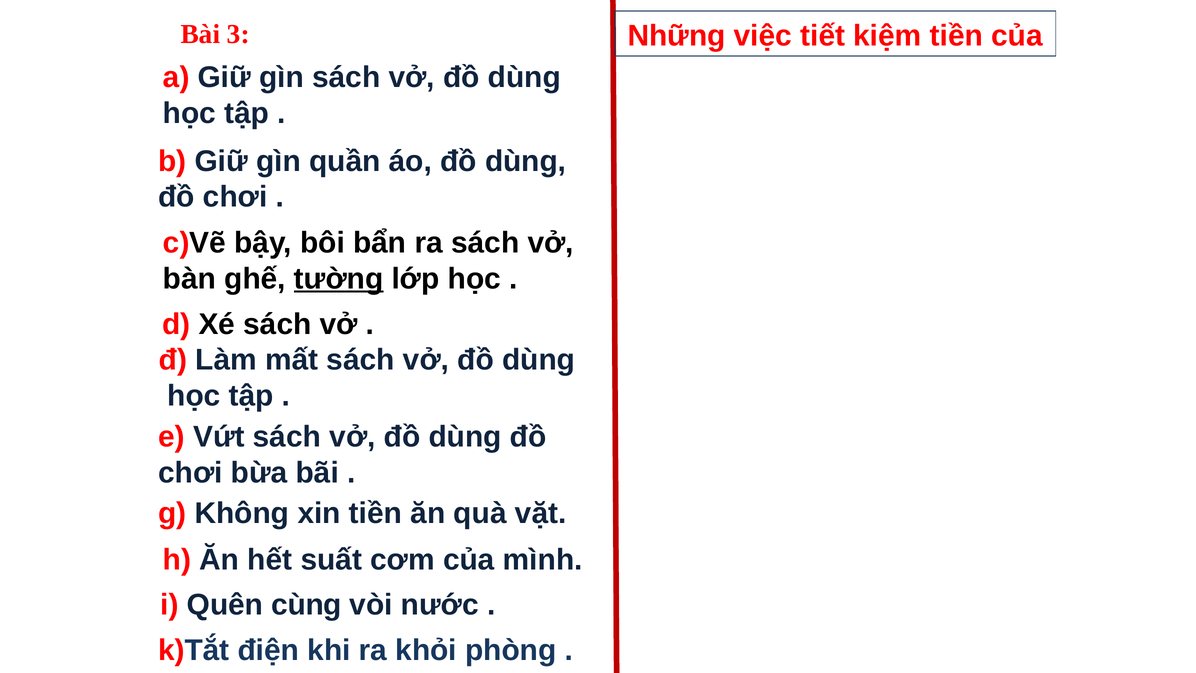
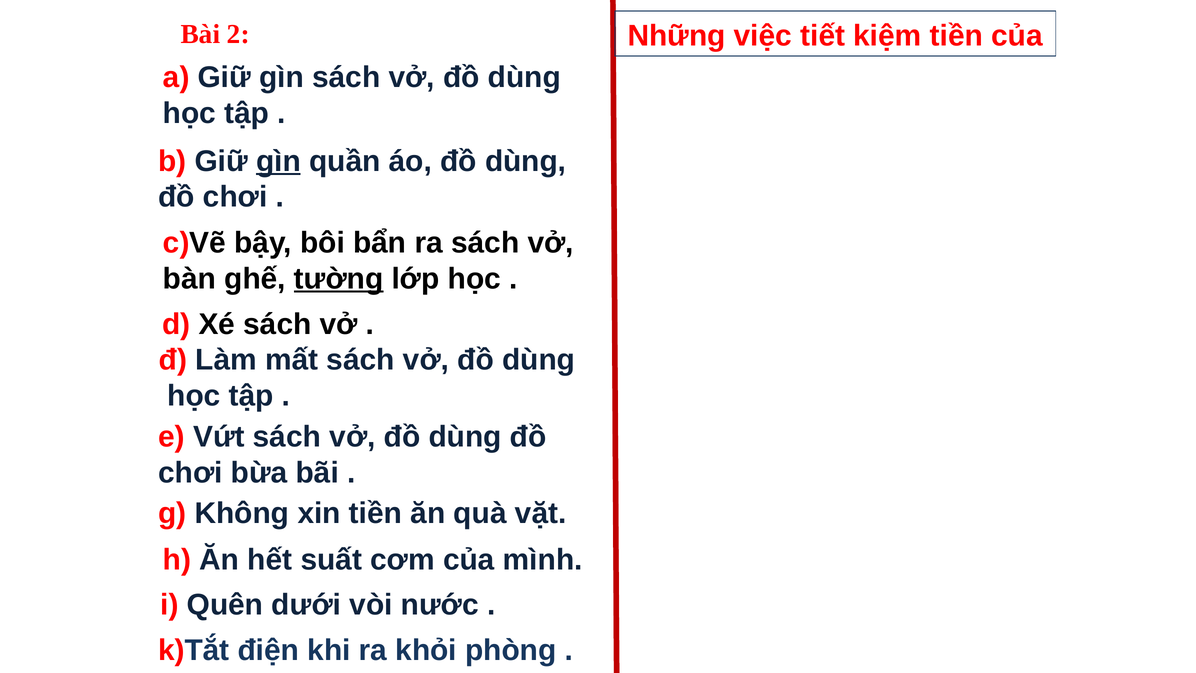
3: 3 -> 2 (238, 34)
gìn underline: none -> present (278, 161)
cùng: cùng -> dưới (306, 605)
